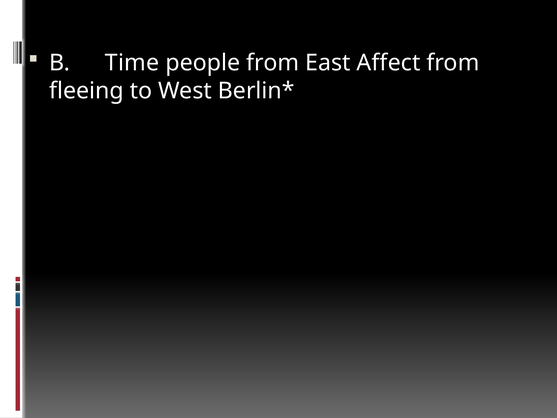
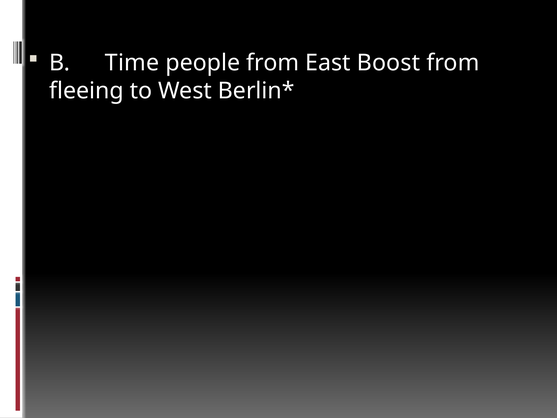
Affect: Affect -> Boost (388, 63)
